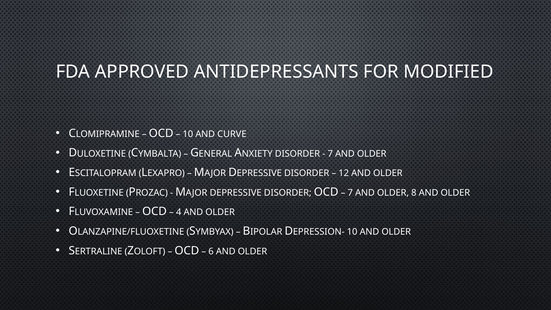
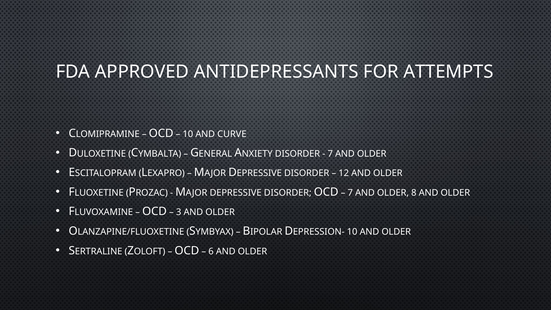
MODIFIED: MODIFIED -> ATTEMPTS (448, 72)
4: 4 -> 3 (179, 212)
